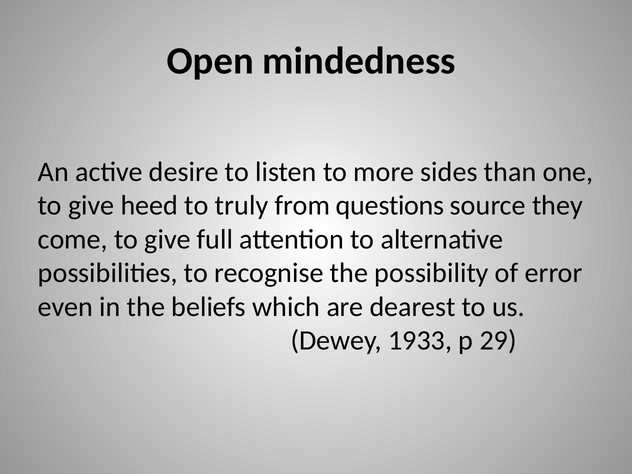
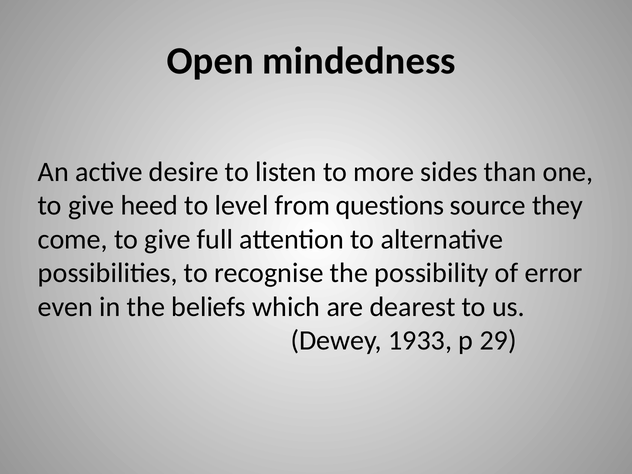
truly: truly -> level (242, 206)
